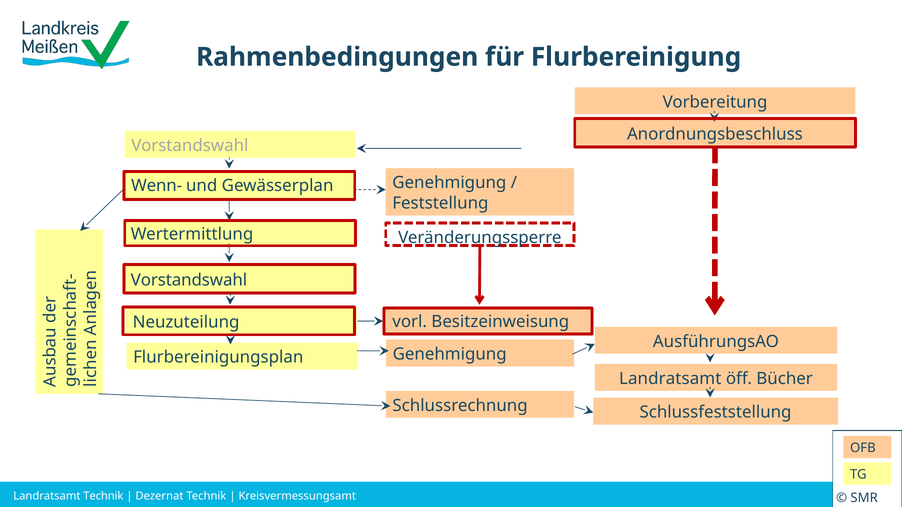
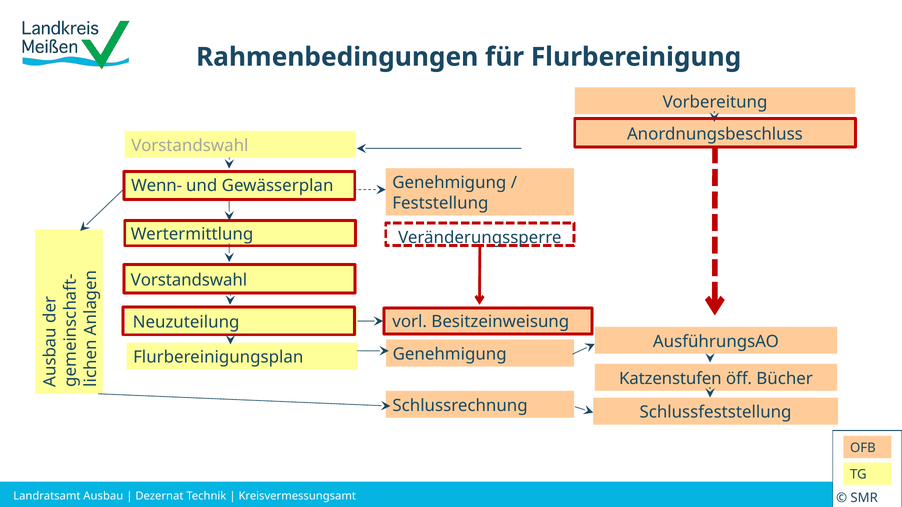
Landratsamt: Landratsamt -> Katzenstufen (670, 379)
Landratsamt Technik: Technik -> Ausbau (103, 496)
